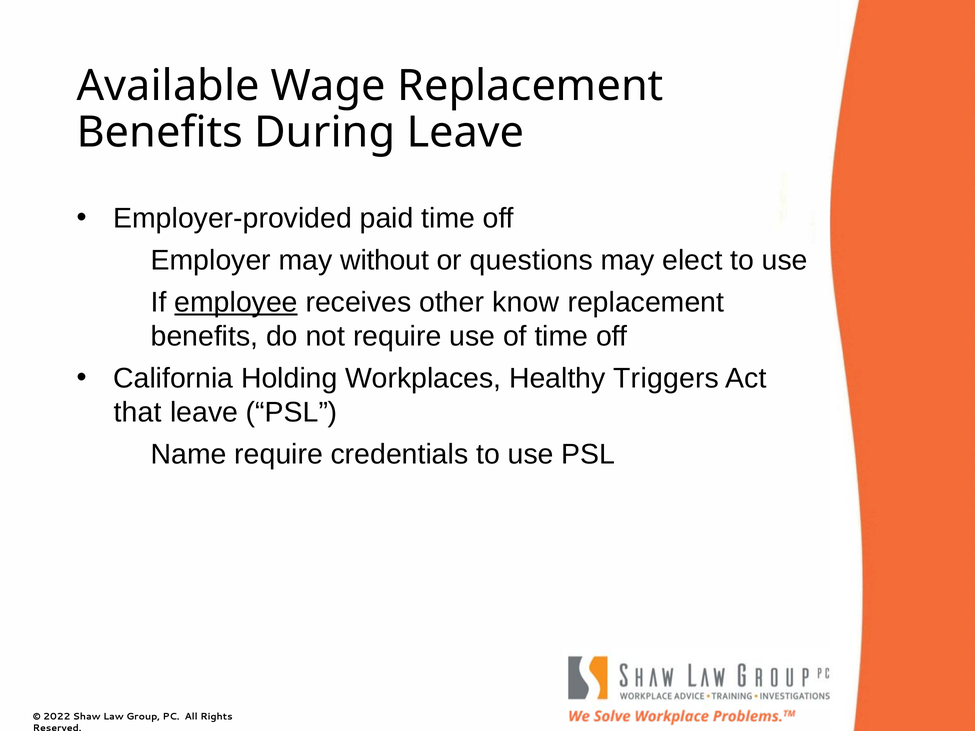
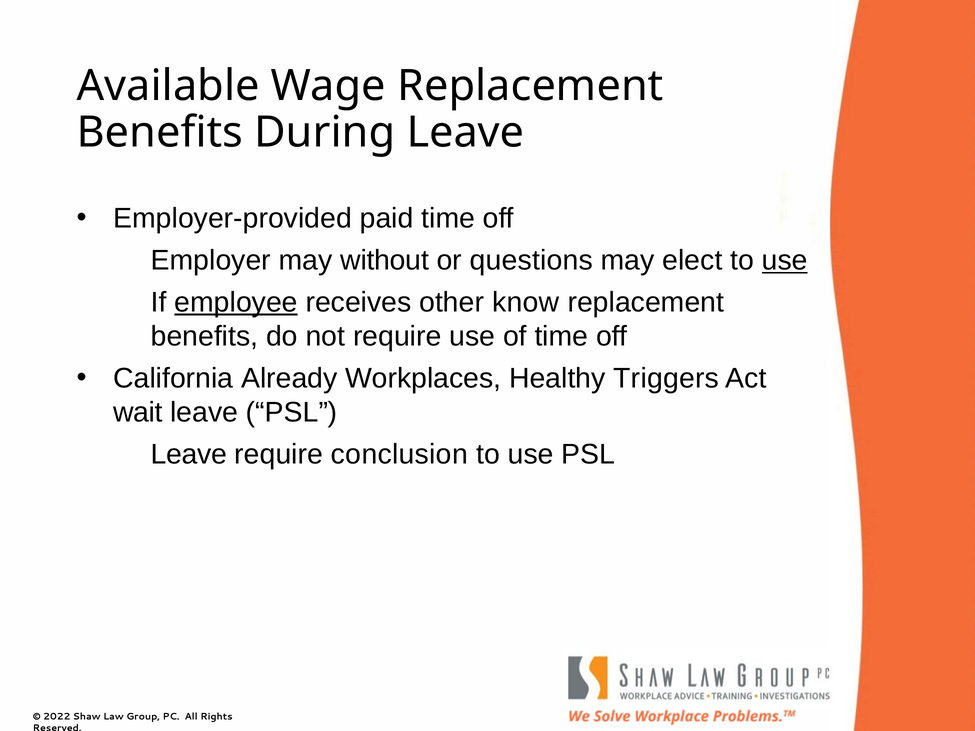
use underline: none -> present (785, 261)
Holding: Holding -> Already (289, 378)
that: that -> wait (138, 413)
Name: Name -> Leave (189, 455)
credentials: credentials -> conclusion (399, 455)
